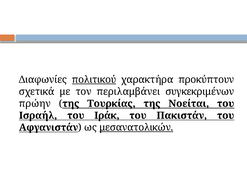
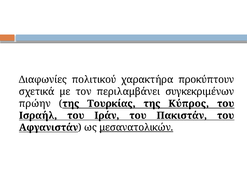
πολιτικού underline: present -> none (94, 80)
Νοείται: Νοείται -> Kύπρος (189, 104)
Ιράκ: Ιράκ -> Ιράν (107, 116)
